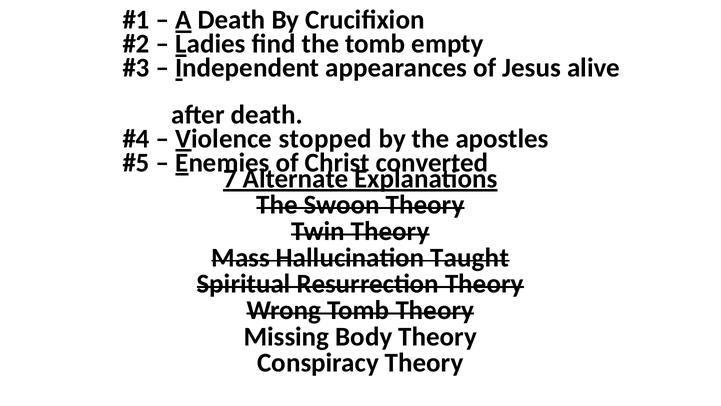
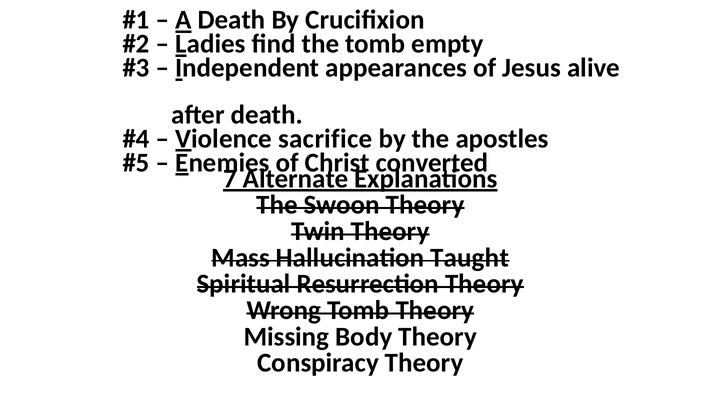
stopped: stopped -> sacrifice (325, 139)
